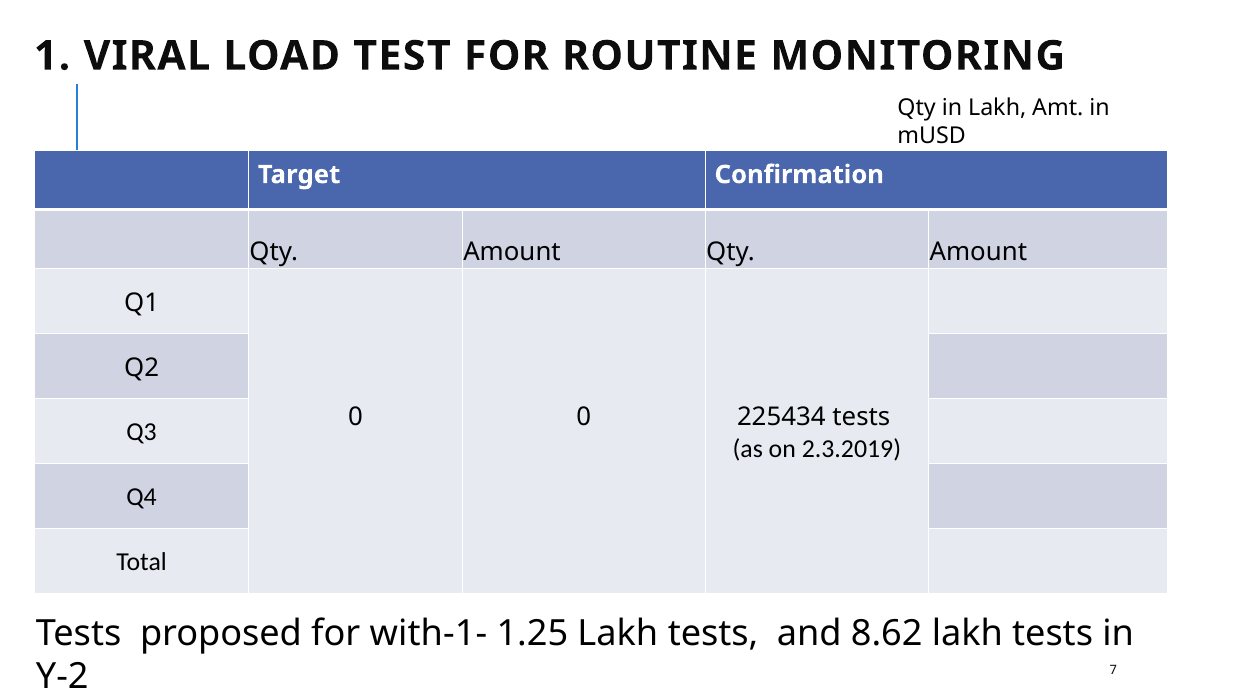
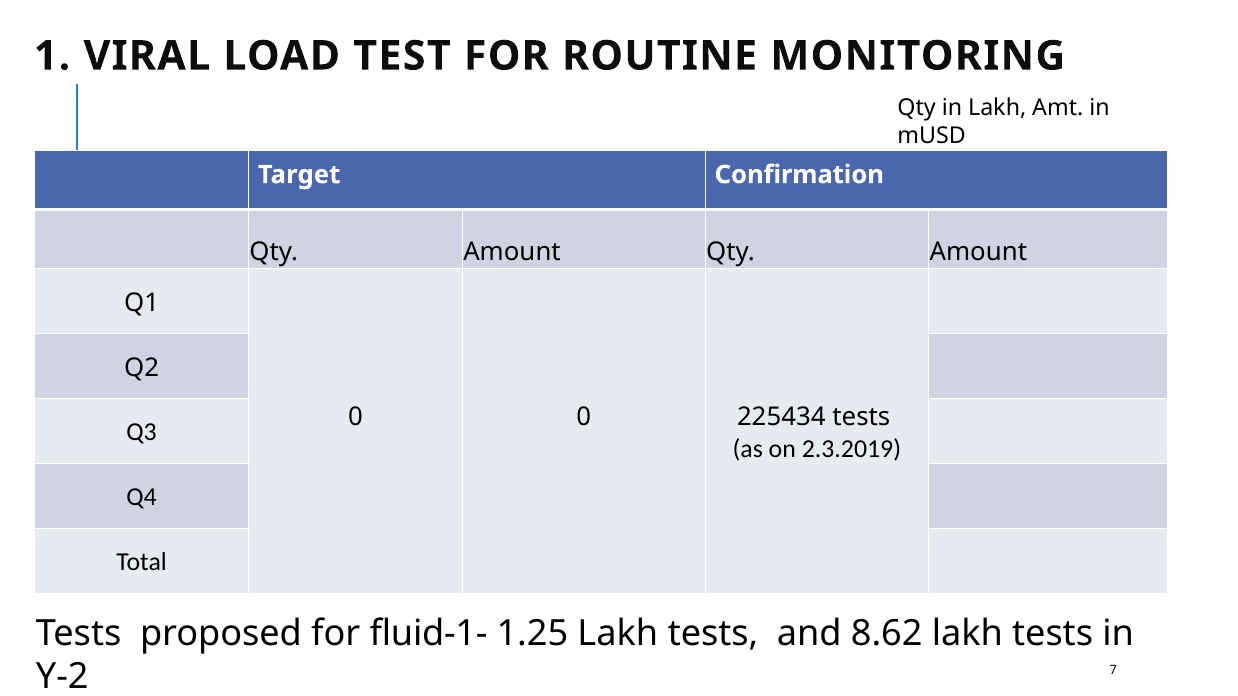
with-1-: with-1- -> fluid-1- (429, 634)
